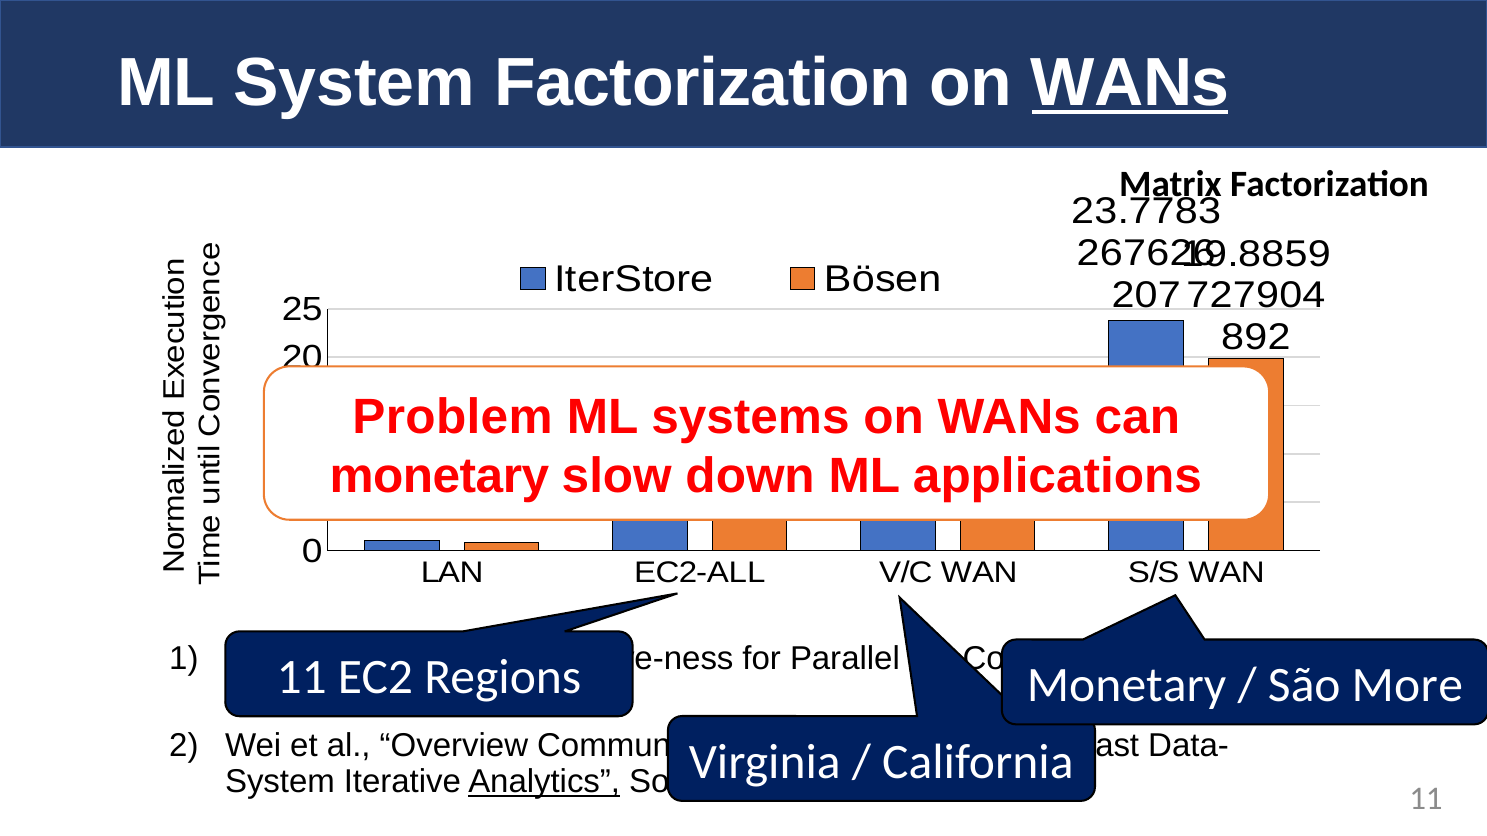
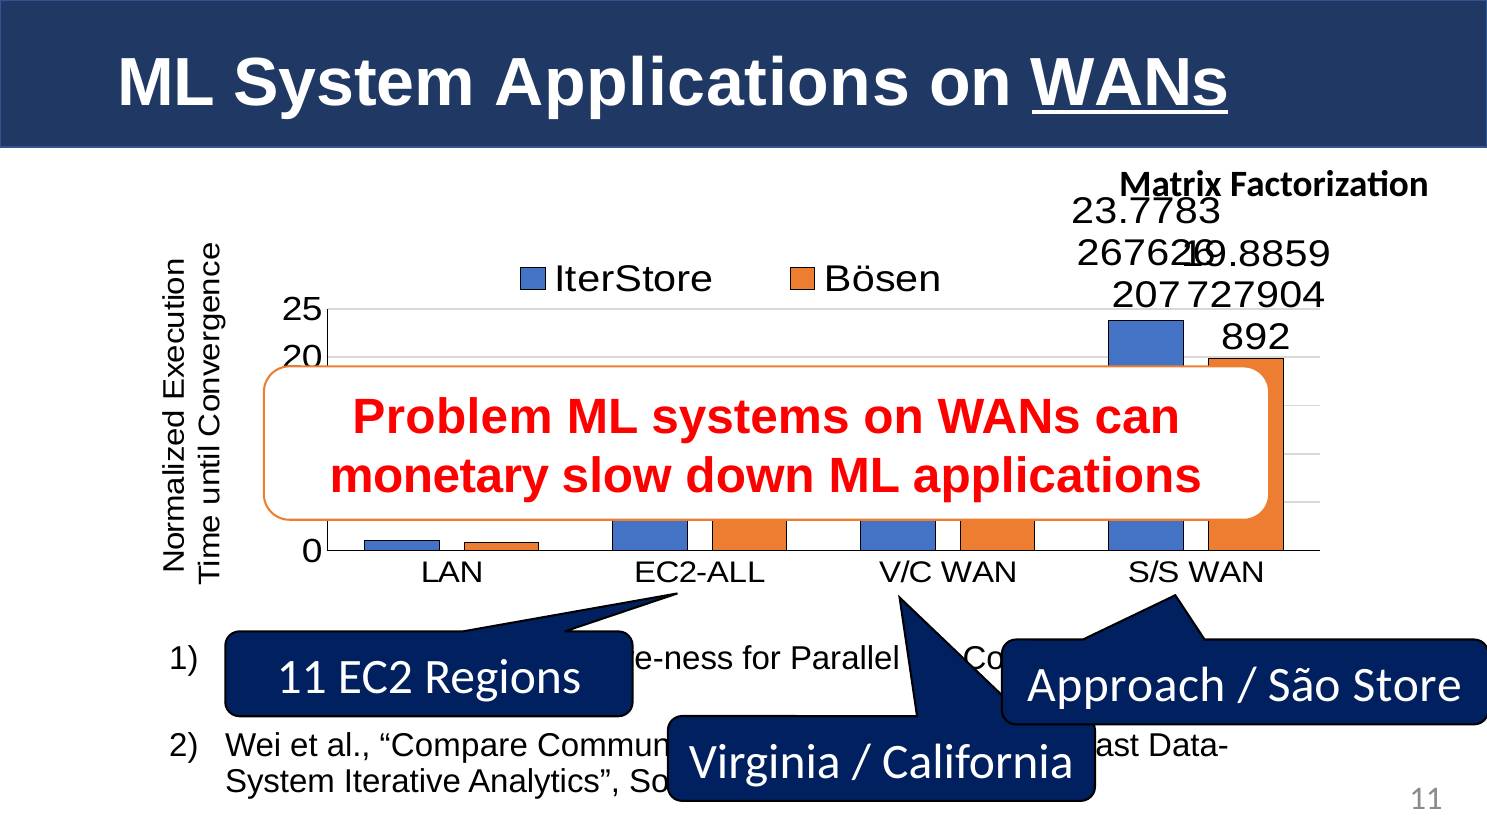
System Factorization: Factorization -> Applications (702, 83)
Monetary: Monetary -> Approach (1126, 686)
More: More -> Store (1407, 686)
Overview: Overview -> Compare (454, 746)
Analytics underline: present -> none (544, 782)
